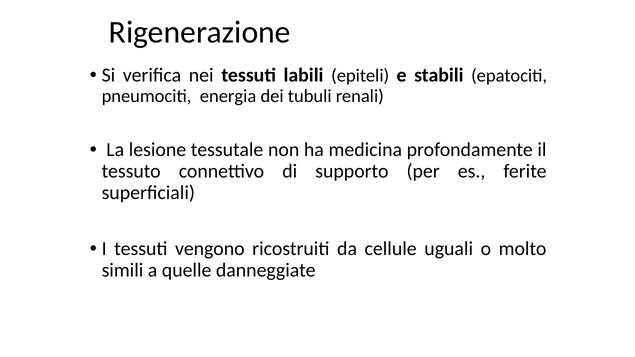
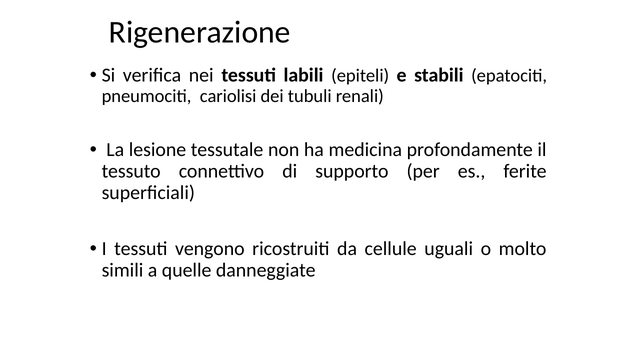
energia: energia -> cariolisi (228, 96)
